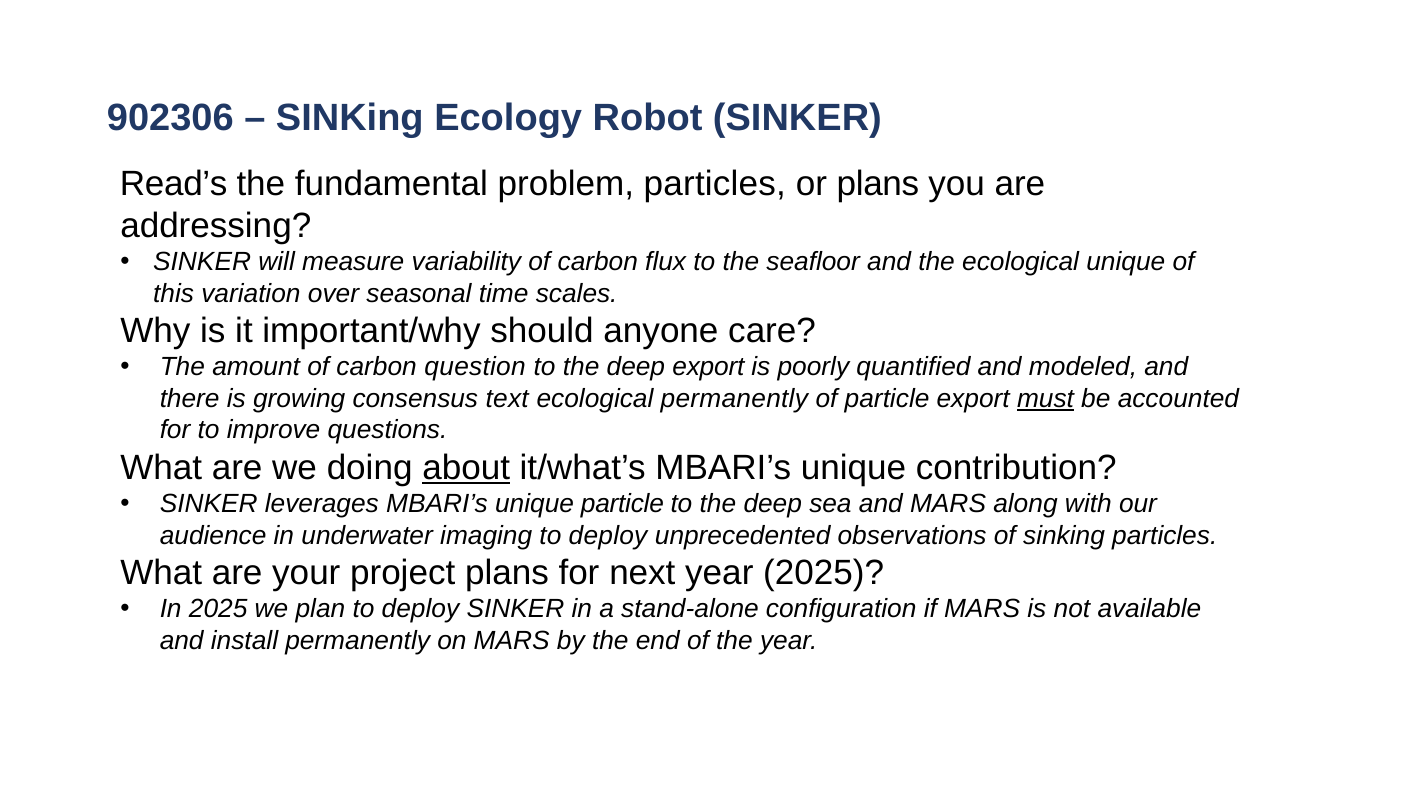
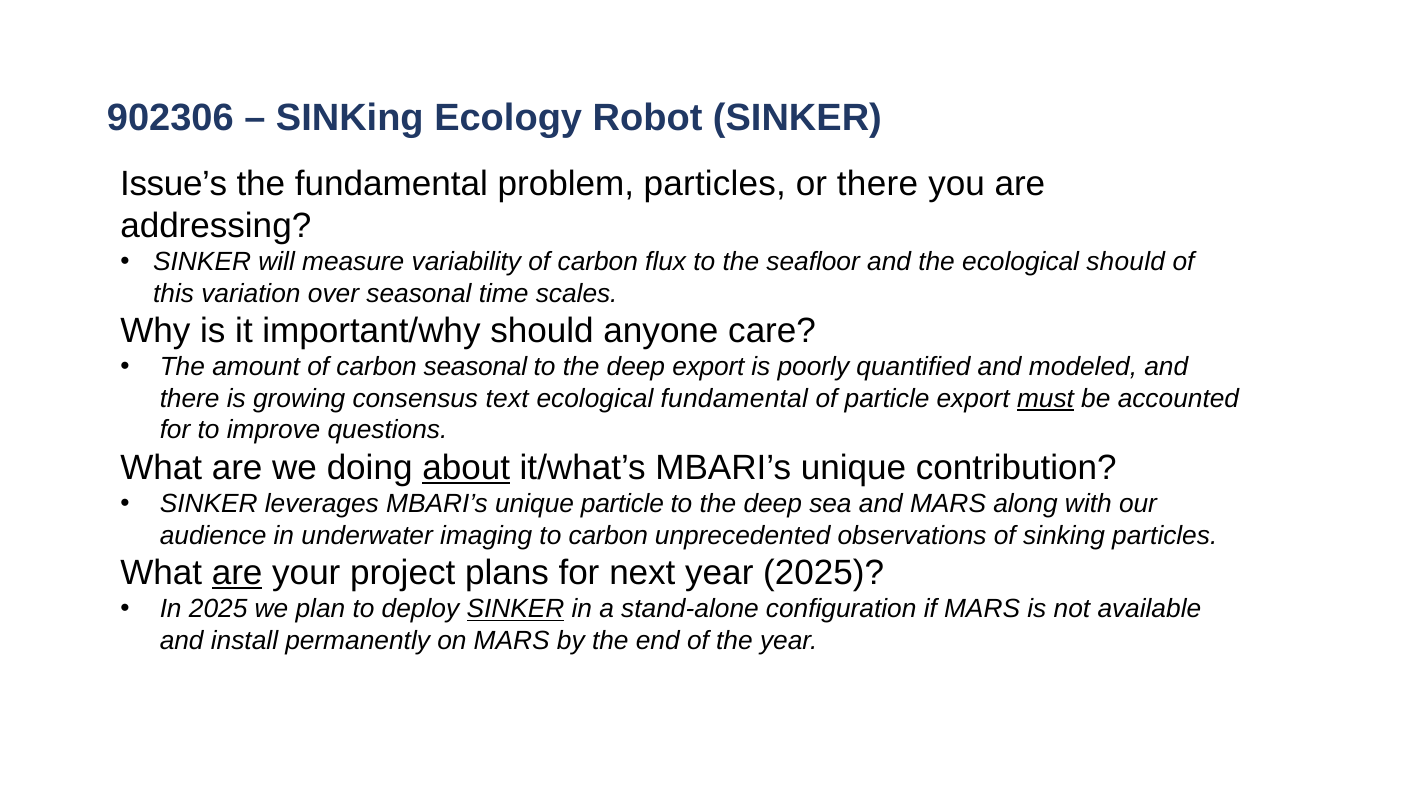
Read’s: Read’s -> Issue’s (174, 184)
or plans: plans -> there (878, 184)
ecological unique: unique -> should (1126, 262)
carbon question: question -> seasonal (475, 367)
ecological permanently: permanently -> fundamental (734, 399)
imaging to deploy: deploy -> carbon (608, 536)
are underline: none -> present (237, 573)
SINKER underline: none -> present (515, 609)
